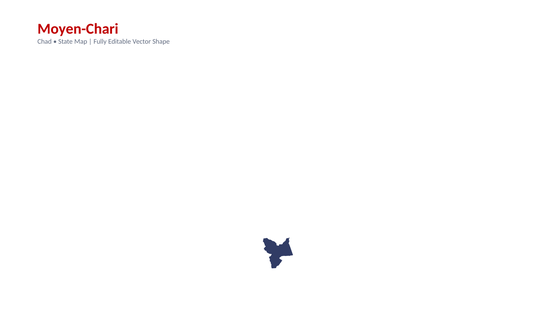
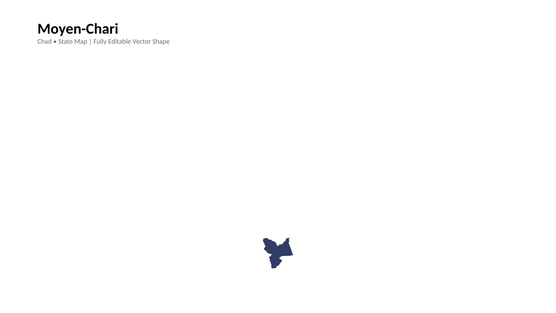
Moyen-Chari colour: red -> black (78, 29)
